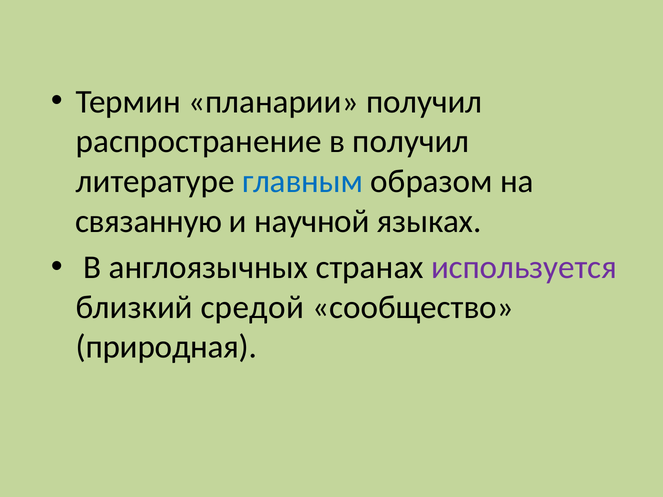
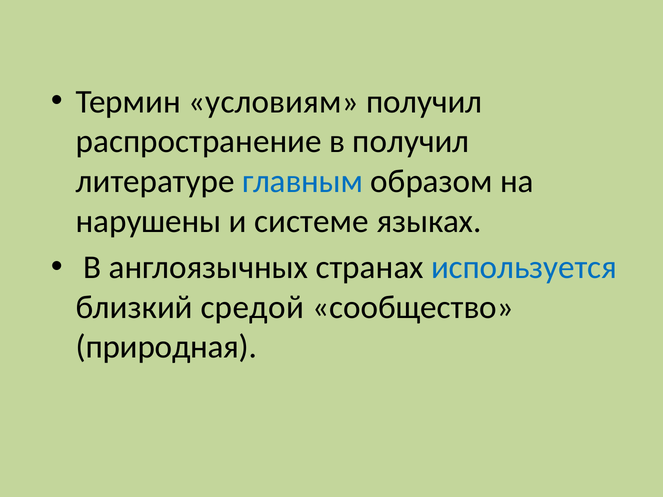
планарии: планарии -> условиям (273, 102)
связанную: связанную -> нарушены (149, 221)
научной: научной -> системе (312, 221)
используется colour: purple -> blue (524, 268)
